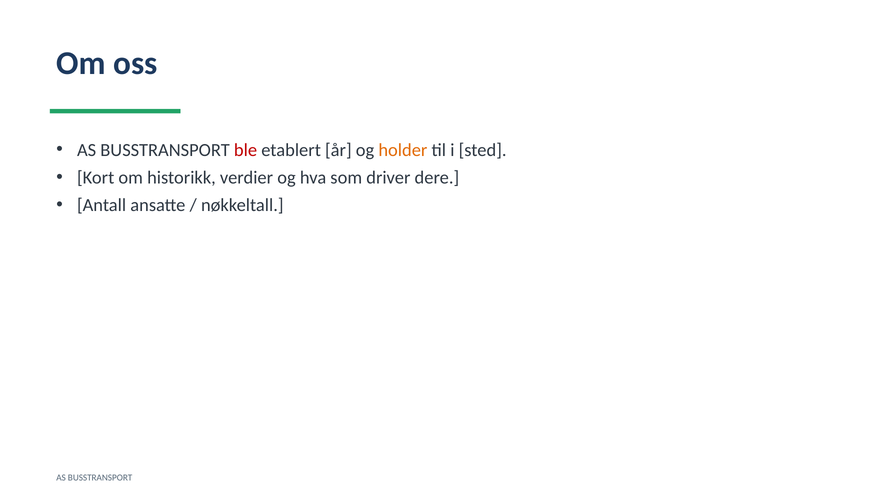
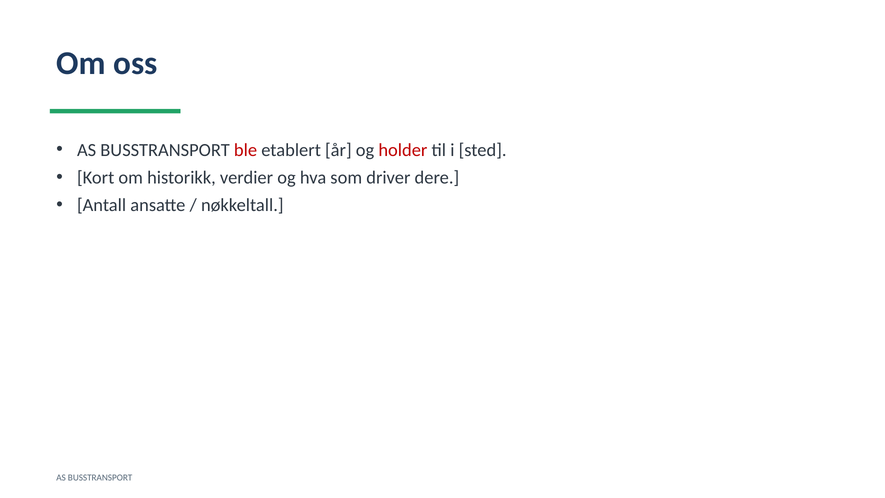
holder colour: orange -> red (403, 150)
